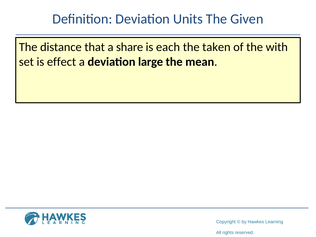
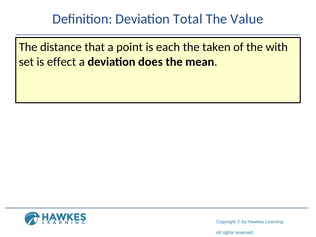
Units: Units -> Total (188, 19)
Given: Given -> Value (247, 19)
share: share -> point (130, 47)
large: large -> does (150, 62)
